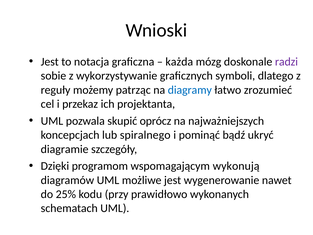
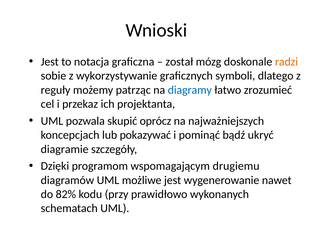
każda: każda -> został (179, 62)
radzi colour: purple -> orange (286, 62)
spiralnego: spiralnego -> pokazywać (145, 135)
wykonują: wykonują -> drugiemu (236, 166)
25%: 25% -> 82% (66, 194)
